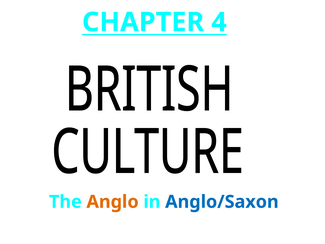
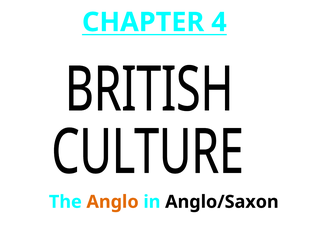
Anglo/Saxon colour: blue -> black (222, 202)
